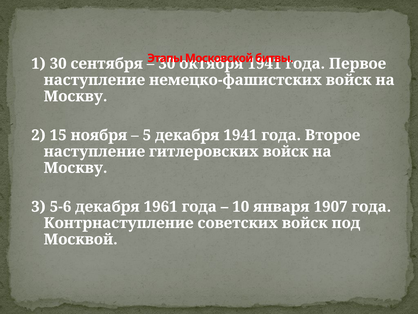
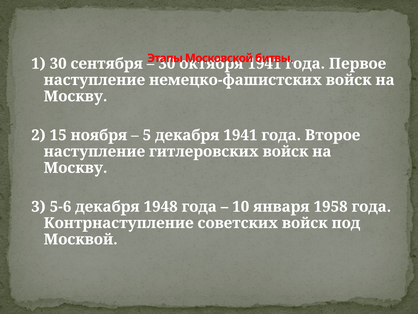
1961: 1961 -> 1948 (161, 206)
1907: 1907 -> 1958 (331, 206)
